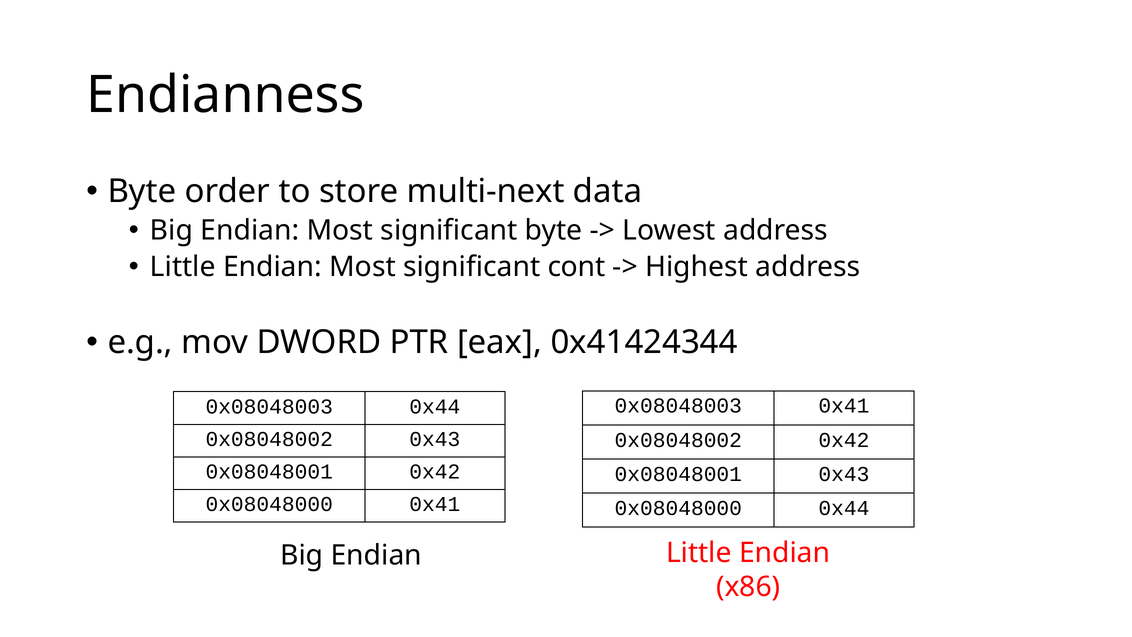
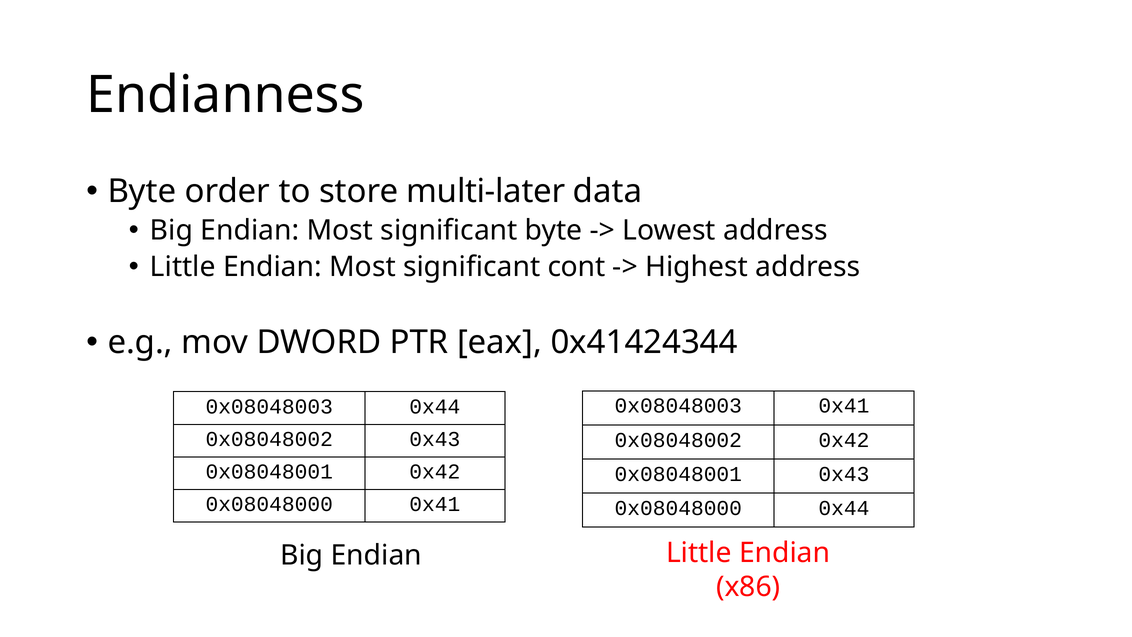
multi-next: multi-next -> multi-later (486, 191)
